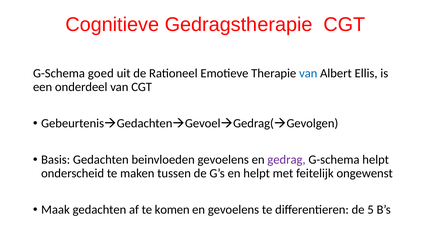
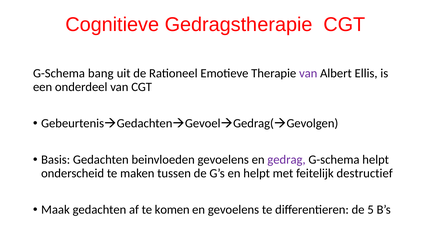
goed: goed -> bang (101, 73)
van colour: blue -> purple (308, 73)
ongewenst: ongewenst -> destructief (365, 173)
